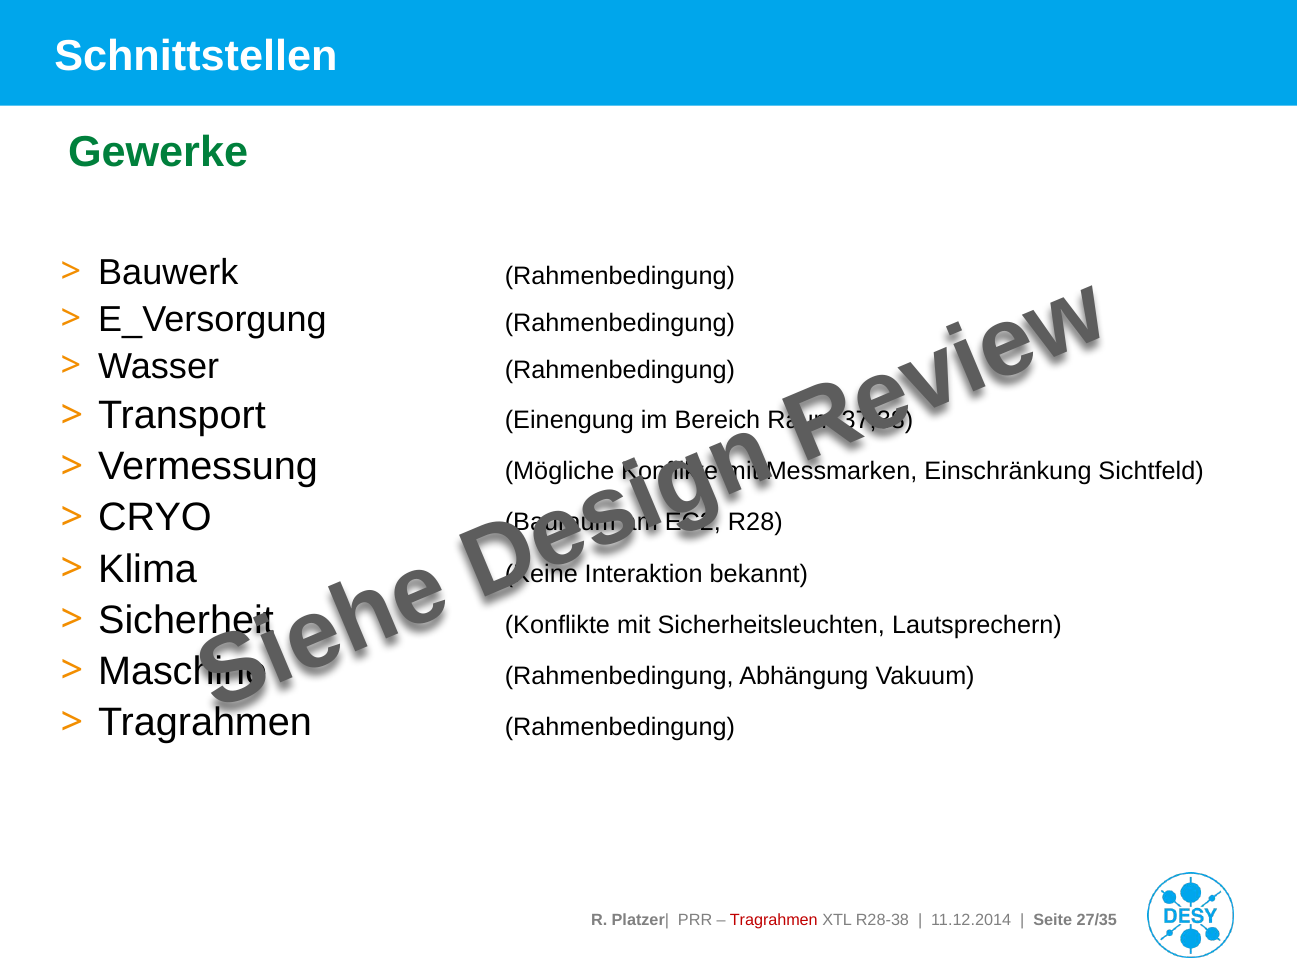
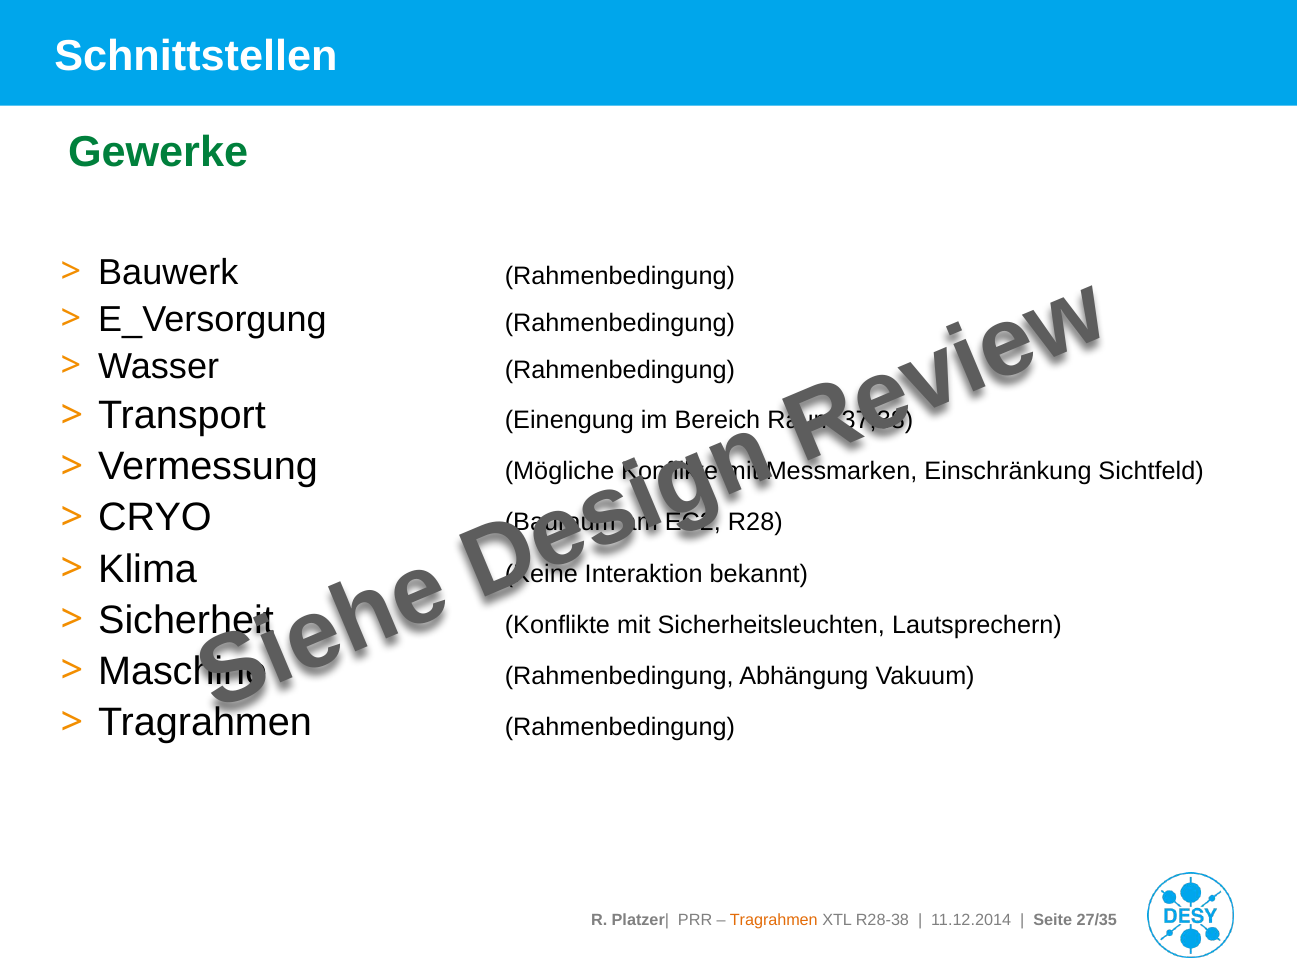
Tragrahmen colour: red -> orange (774, 920)
